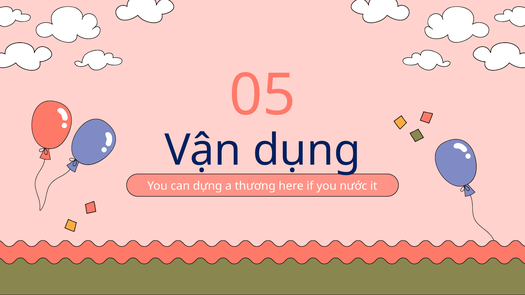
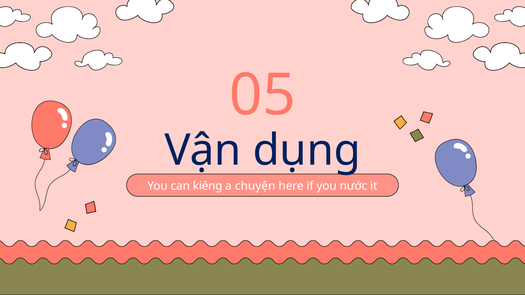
dựng: dựng -> kiêng (208, 186)
thương: thương -> chuyện (255, 186)
